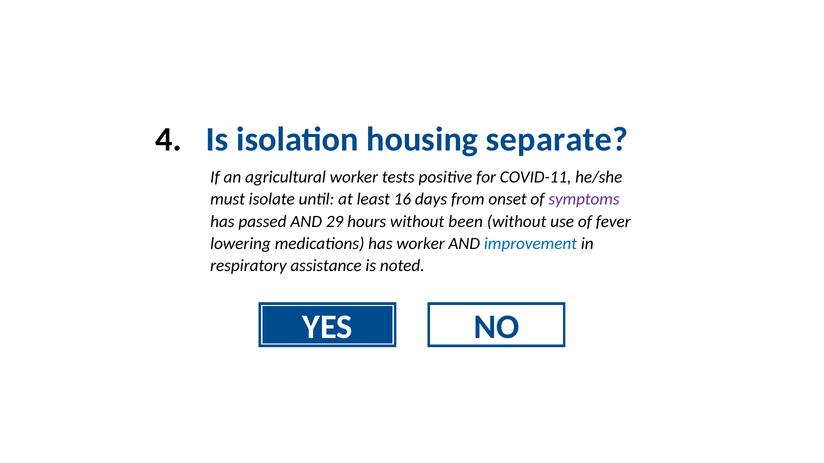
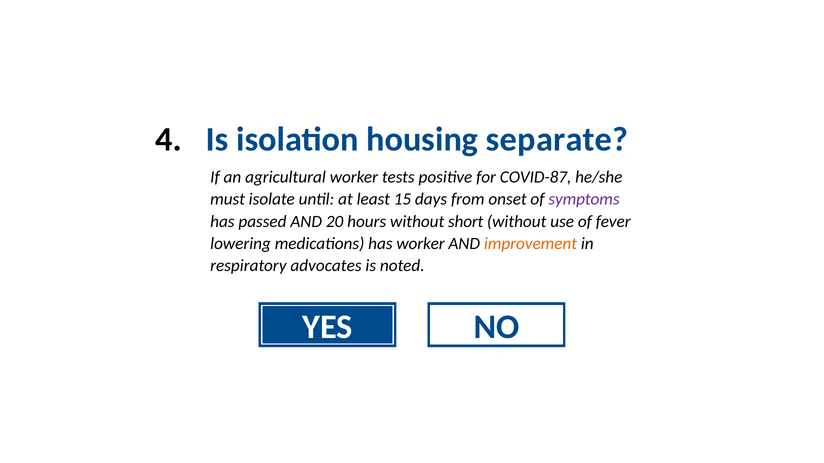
COVID-11: COVID-11 -> COVID-87 (536, 177)
16: 16 -> 15 (402, 200)
29: 29 -> 20 (335, 222)
been: been -> short (466, 222)
improvement colour: blue -> orange (530, 244)
assistance: assistance -> advocates (326, 266)
